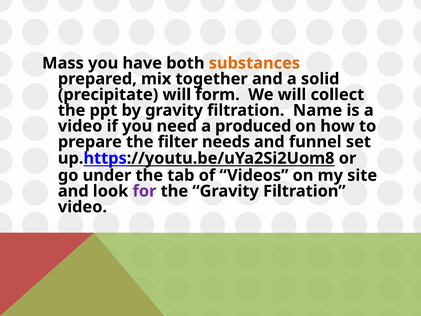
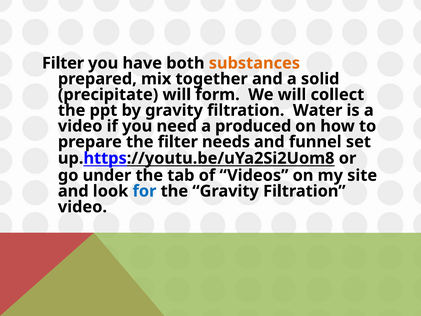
Mass: Mass -> Filter (63, 63)
Name: Name -> Water (318, 110)
for colour: purple -> blue (144, 191)
